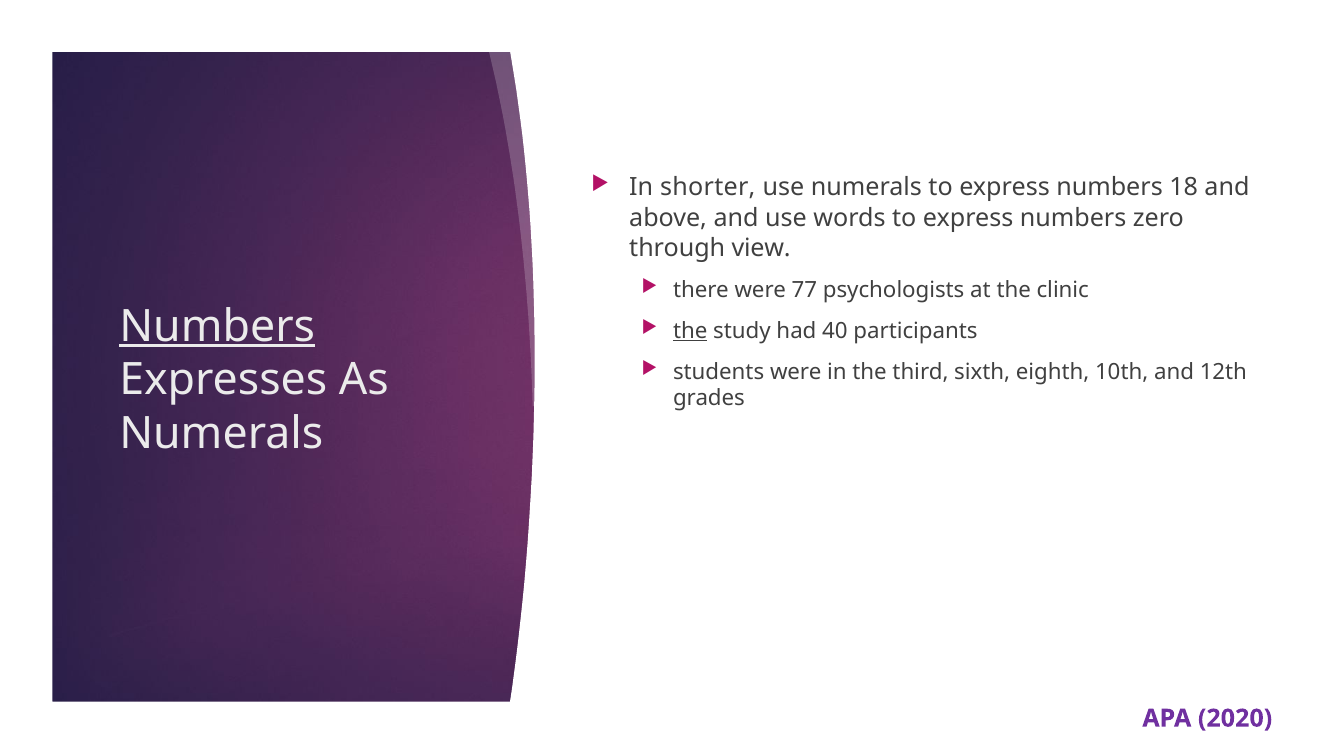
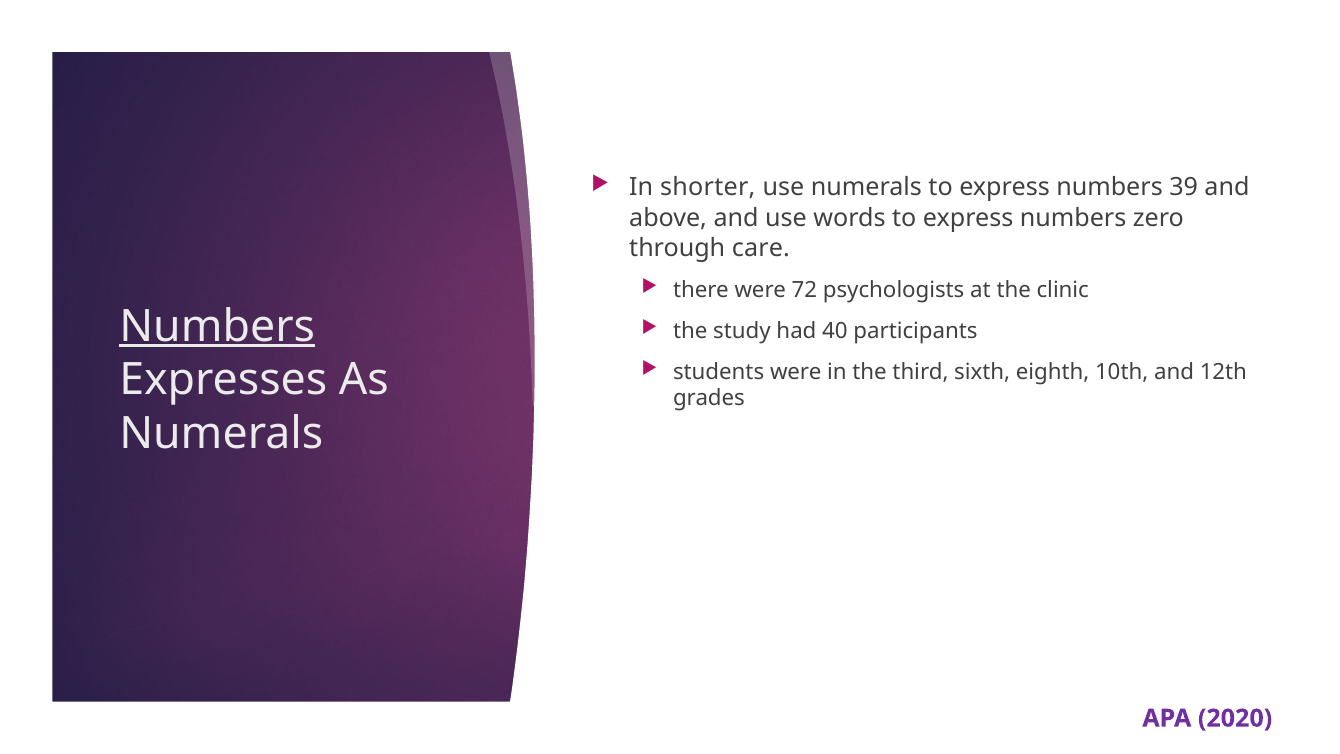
18: 18 -> 39 (1184, 188)
view: view -> care (761, 248)
77: 77 -> 72 (804, 290)
the underline: present -> none (690, 331)
